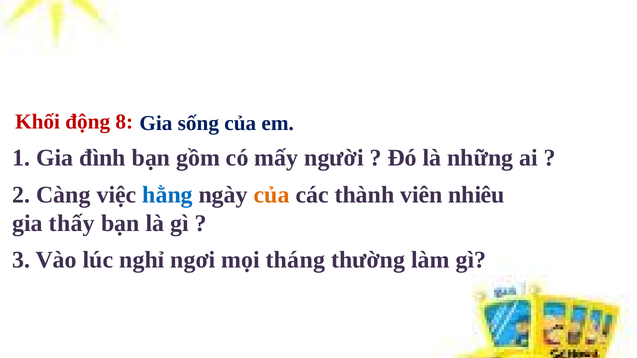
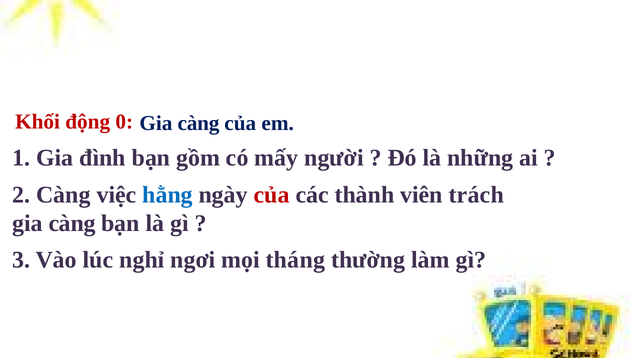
8: 8 -> 0 (124, 122)
sống: sống -> càng (198, 123)
của colour: orange -> red (272, 195)
nhiêu: nhiêu -> trách (476, 195)
thấy: thấy -> càng (72, 224)
